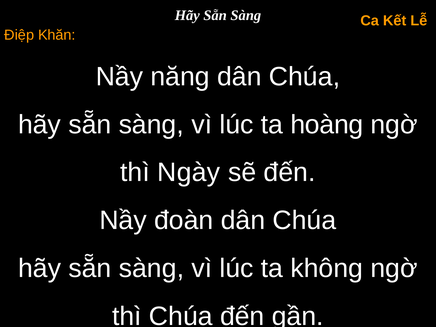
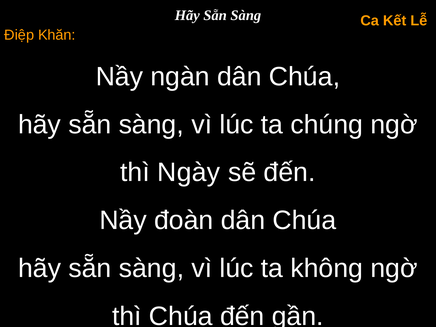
năng: năng -> ngàn (180, 77)
hoàng: hoàng -> chúng (327, 125)
